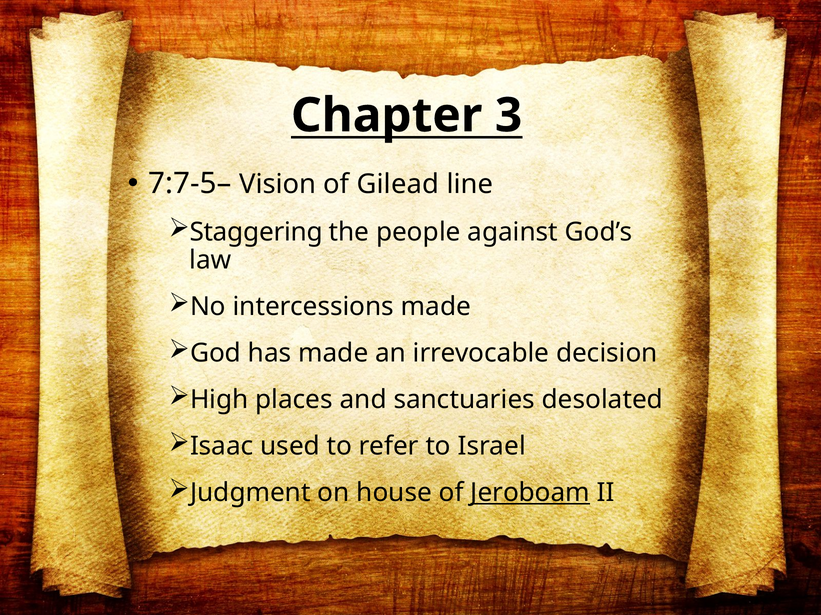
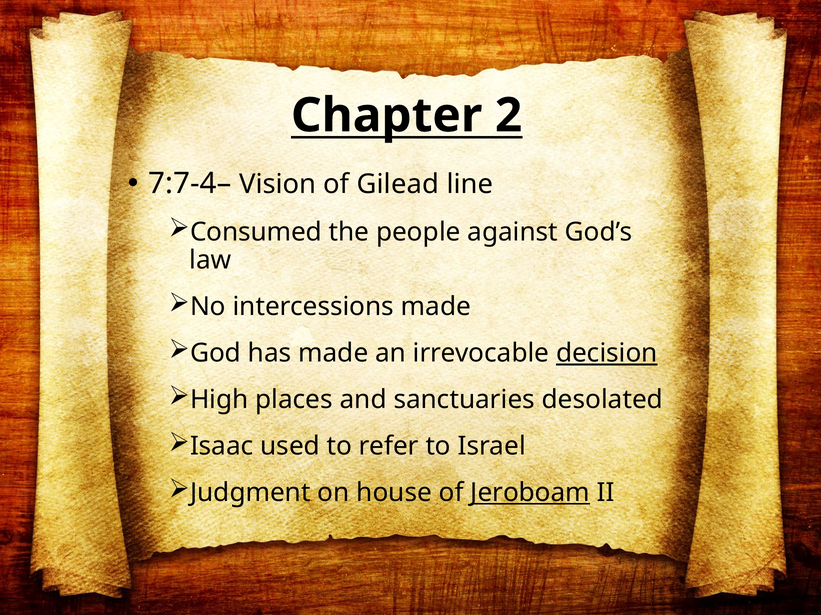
3: 3 -> 2 (509, 116)
7:7-5–: 7:7-5– -> 7:7-4– (190, 184)
Staggering: Staggering -> Consumed (256, 232)
decision underline: none -> present (607, 354)
